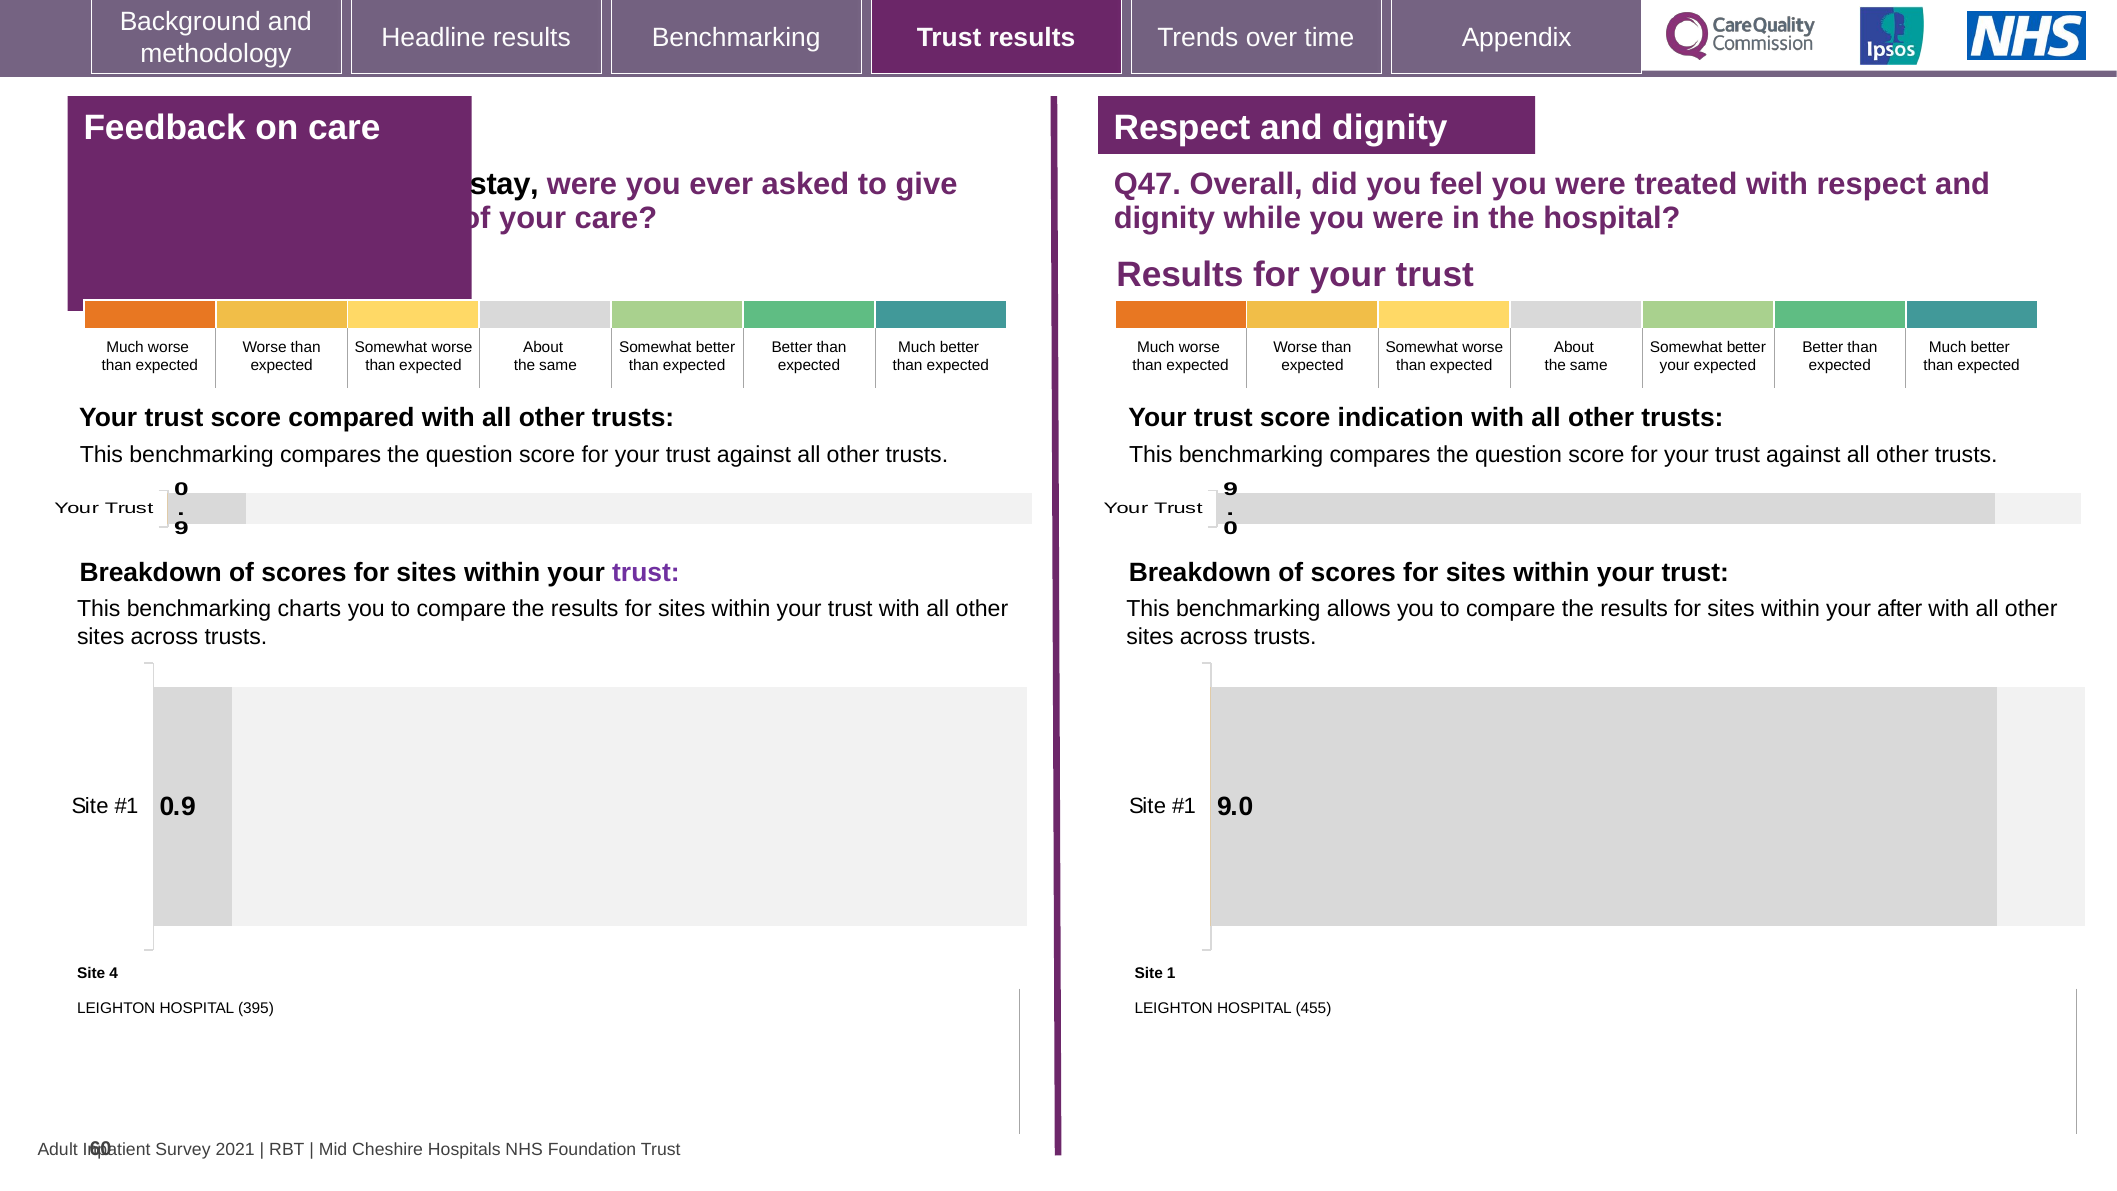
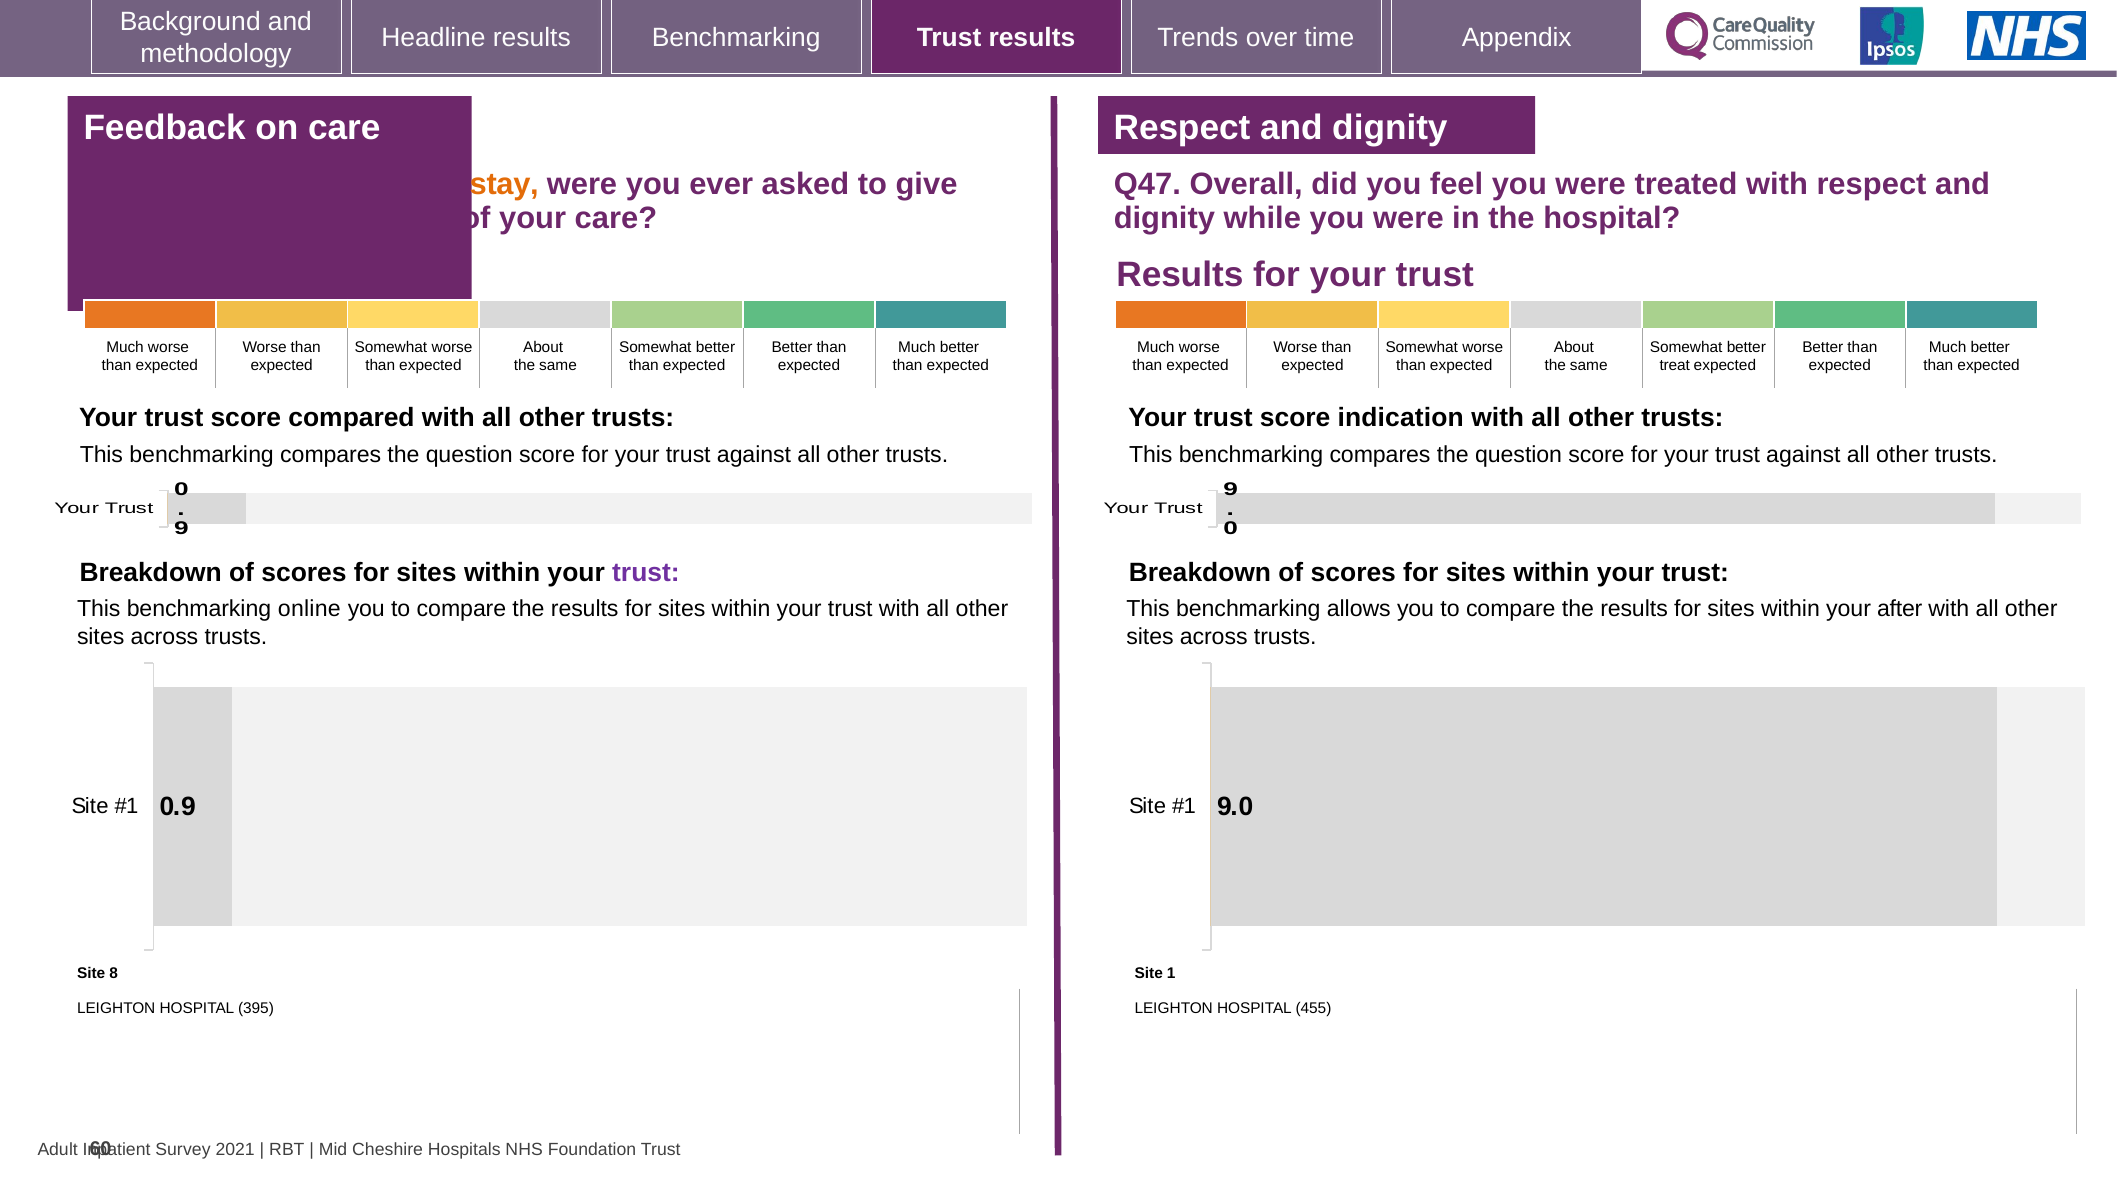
stay colour: black -> orange (504, 185)
your: your -> treat (1675, 365)
charts: charts -> online (309, 609)
4: 4 -> 8 (114, 974)
